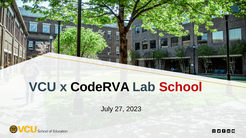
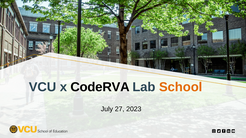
School colour: red -> orange (181, 87)
